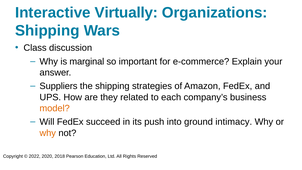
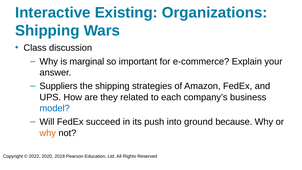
Virtually: Virtually -> Existing (126, 13)
model colour: orange -> blue (55, 108)
intimacy: intimacy -> because (234, 122)
